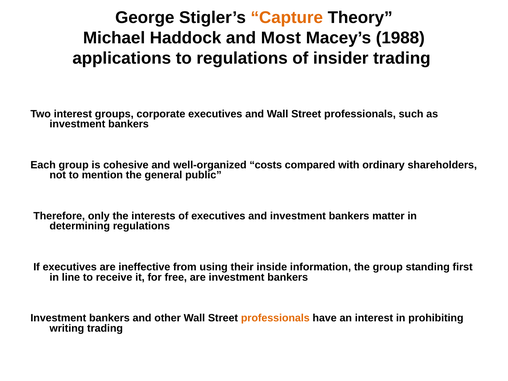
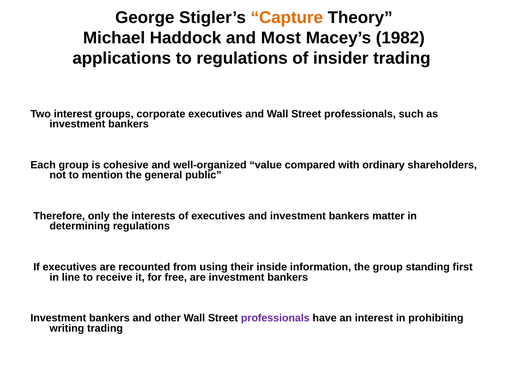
1988: 1988 -> 1982 (400, 38)
costs: costs -> value (266, 165)
ineffective: ineffective -> recounted (144, 267)
professionals colour: orange -> purple (275, 318)
